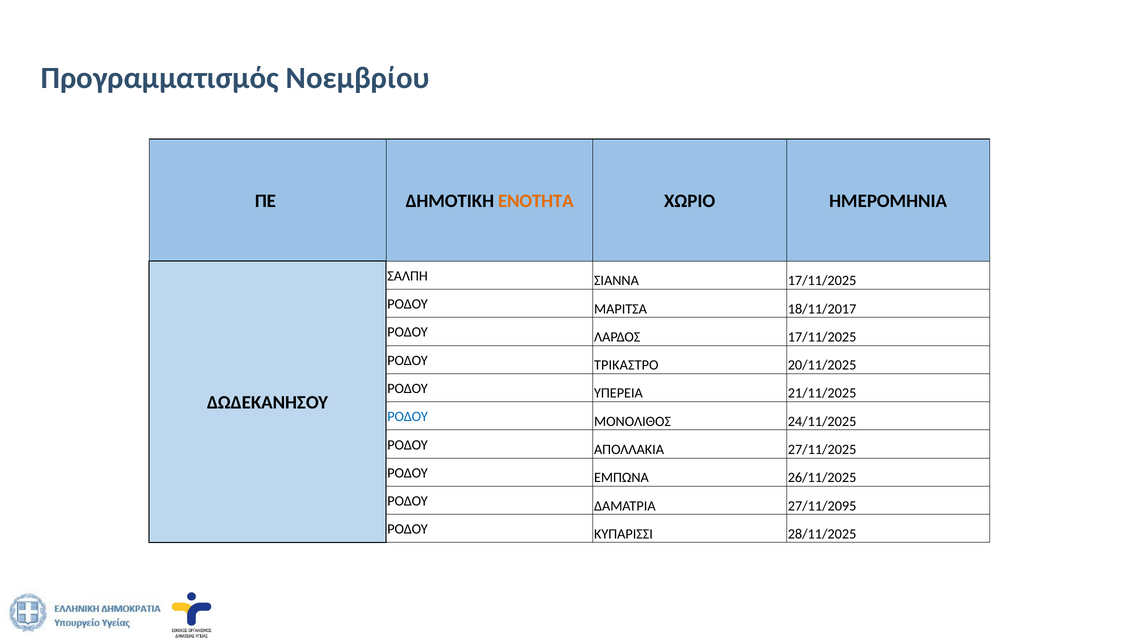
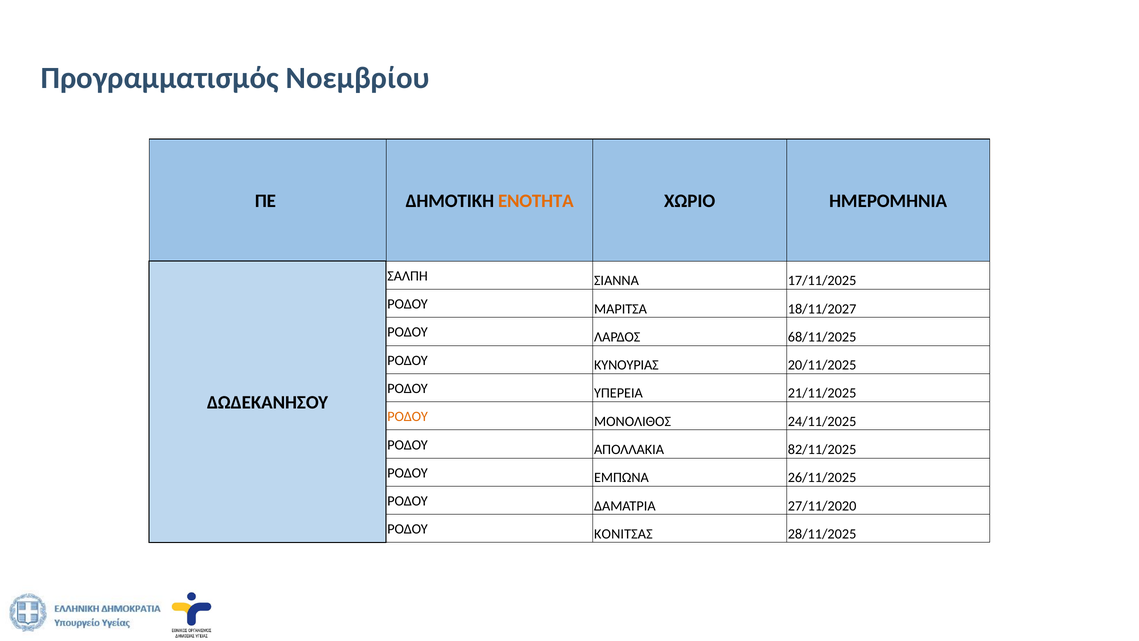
18/11/2017: 18/11/2017 -> 18/11/2027 (822, 309)
ΛΑΡΔΟΣ 17/11/2025: 17/11/2025 -> 68/11/2025 (822, 337)
ΤΡΙΚΑΣΤΡΟ: ΤΡΙΚΑΣΤΡΟ -> ΚΥΝΟΥΡΙΑΣ (626, 365)
ΡΟΔΟΥ colour: blue -> orange (408, 416)
27/11/2025: 27/11/2025 -> 82/11/2025 (822, 449)
27/11/2095: 27/11/2095 -> 27/11/2020 (822, 506)
ΚΥΠΑΡΙΣΣΙ: ΚΥΠΑΡΙΣΣΙ -> ΚΟΝΙΤΣΑΣ (623, 534)
